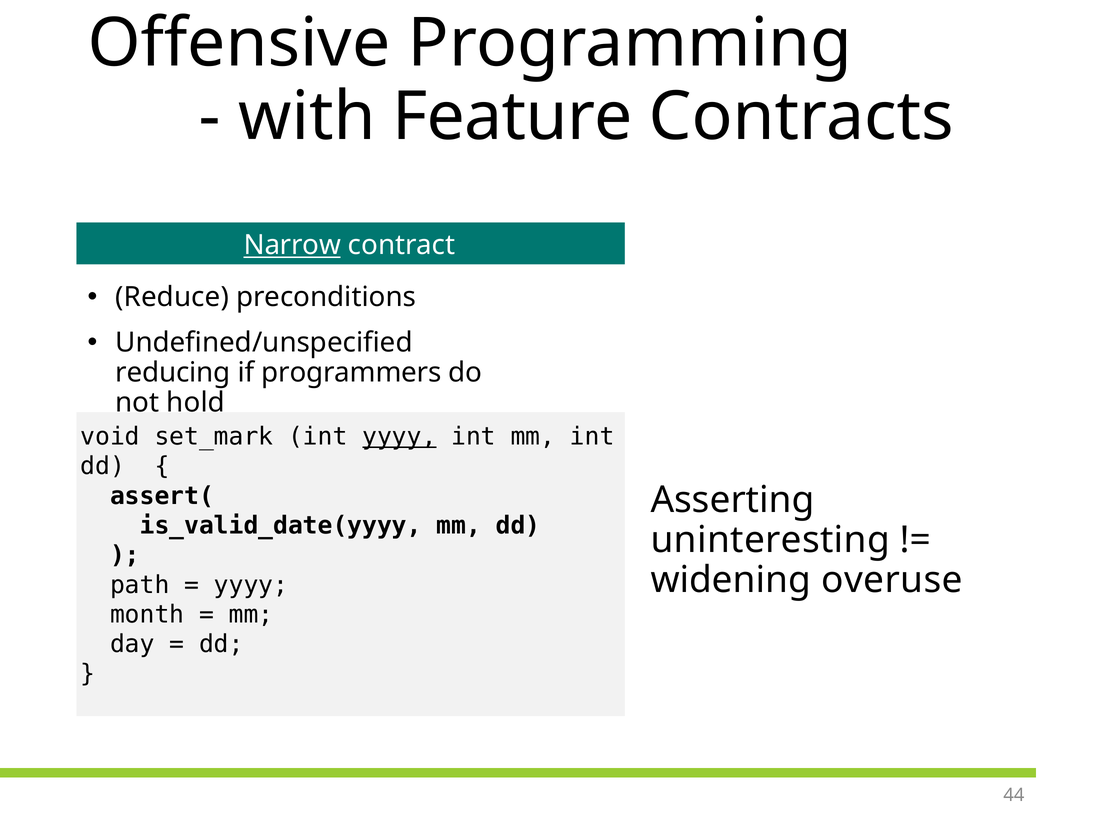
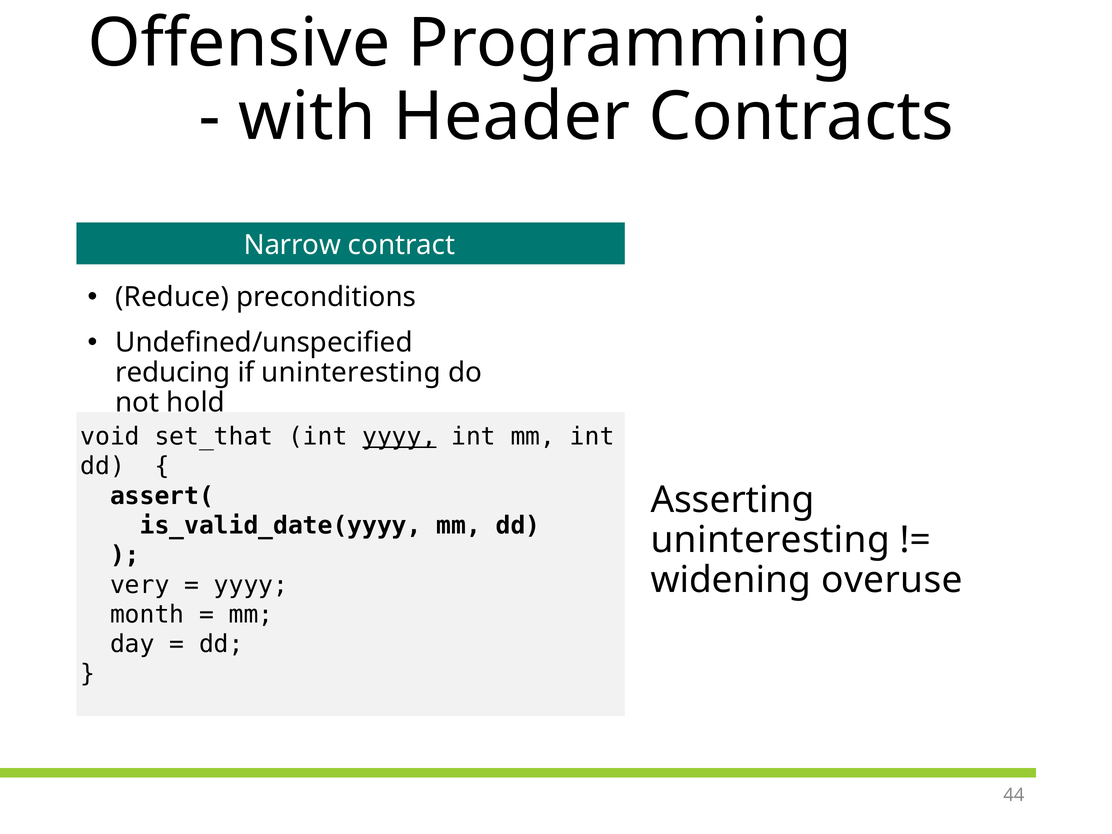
Feature: Feature -> Header (512, 117)
Narrow underline: present -> none (292, 245)
if programmers: programmers -> uninteresting (351, 373)
set_mark: set_mark -> set_that (214, 437)
path: path -> very (140, 585)
